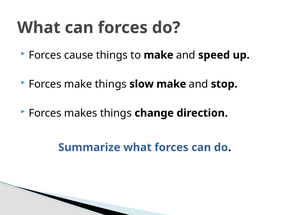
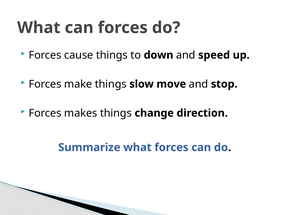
to make: make -> down (159, 55)
slow make: make -> move (171, 84)
